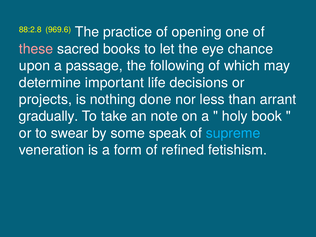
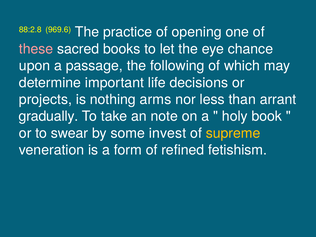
done: done -> arms (156, 99)
speak: speak -> invest (168, 133)
supreme colour: light blue -> yellow (233, 133)
